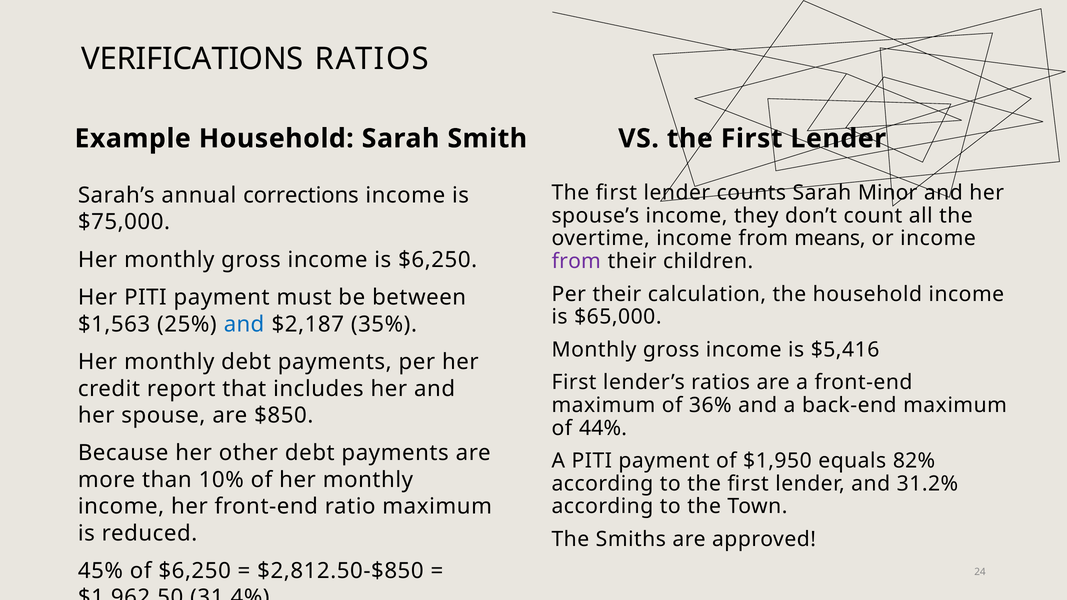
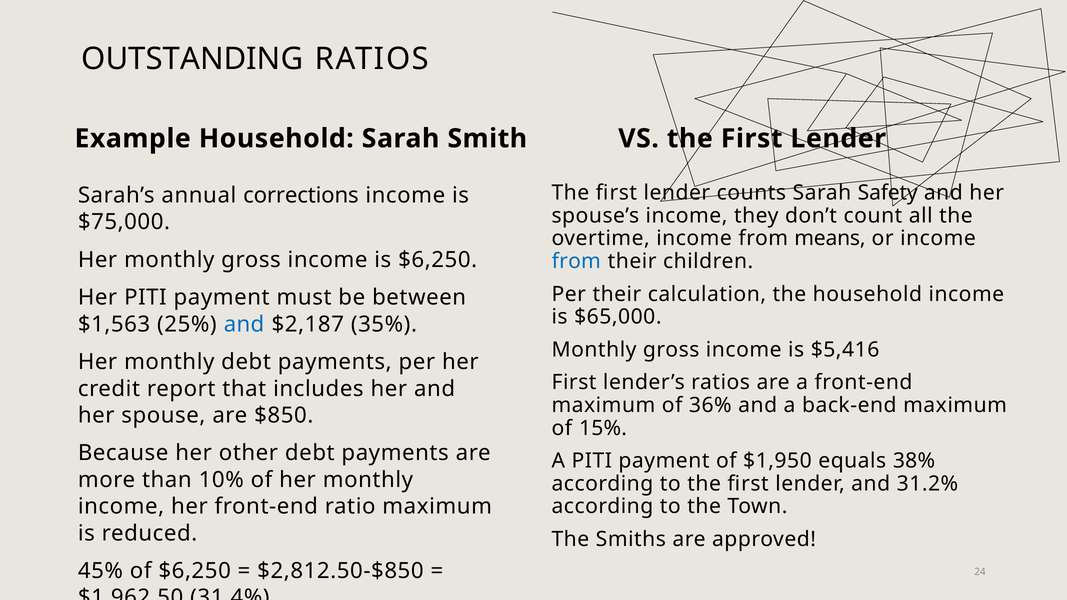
VERIFICATIONS: VERIFICATIONS -> OUTSTANDING (192, 59)
Minor: Minor -> Safety (888, 193)
from colour: purple -> blue (576, 261)
44%: 44% -> 15% (603, 428)
82%: 82% -> 38% (914, 461)
